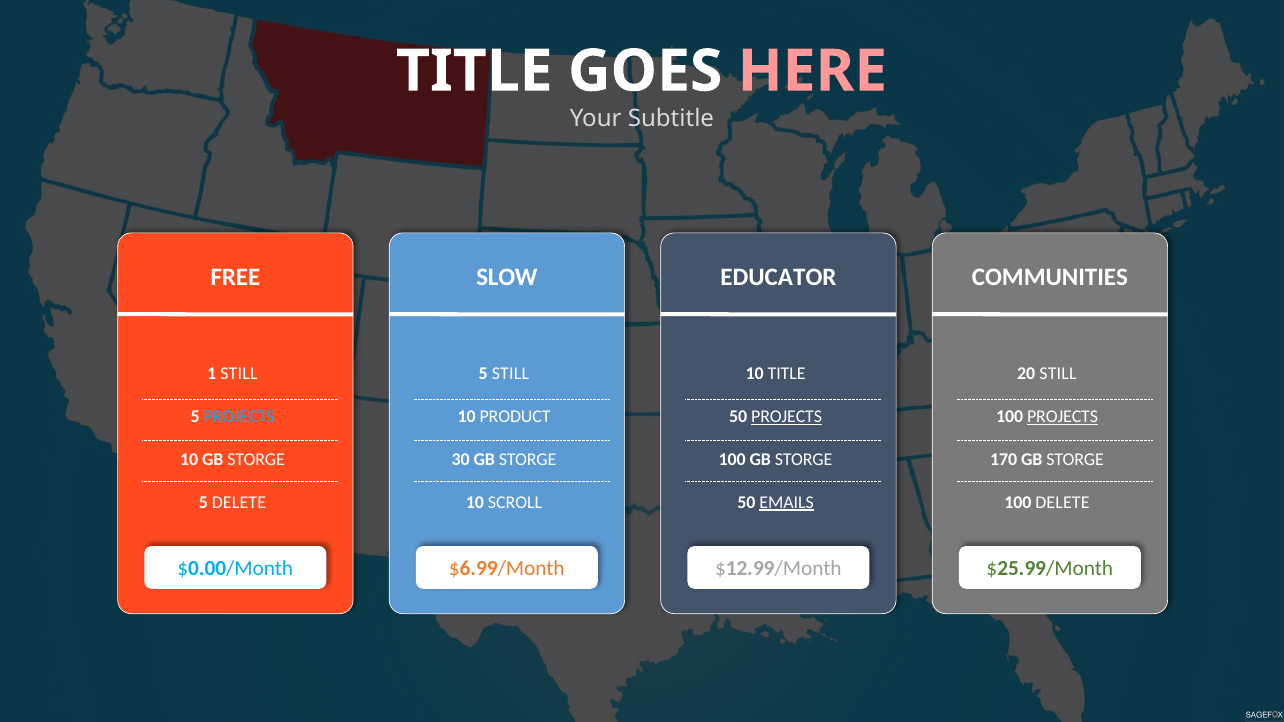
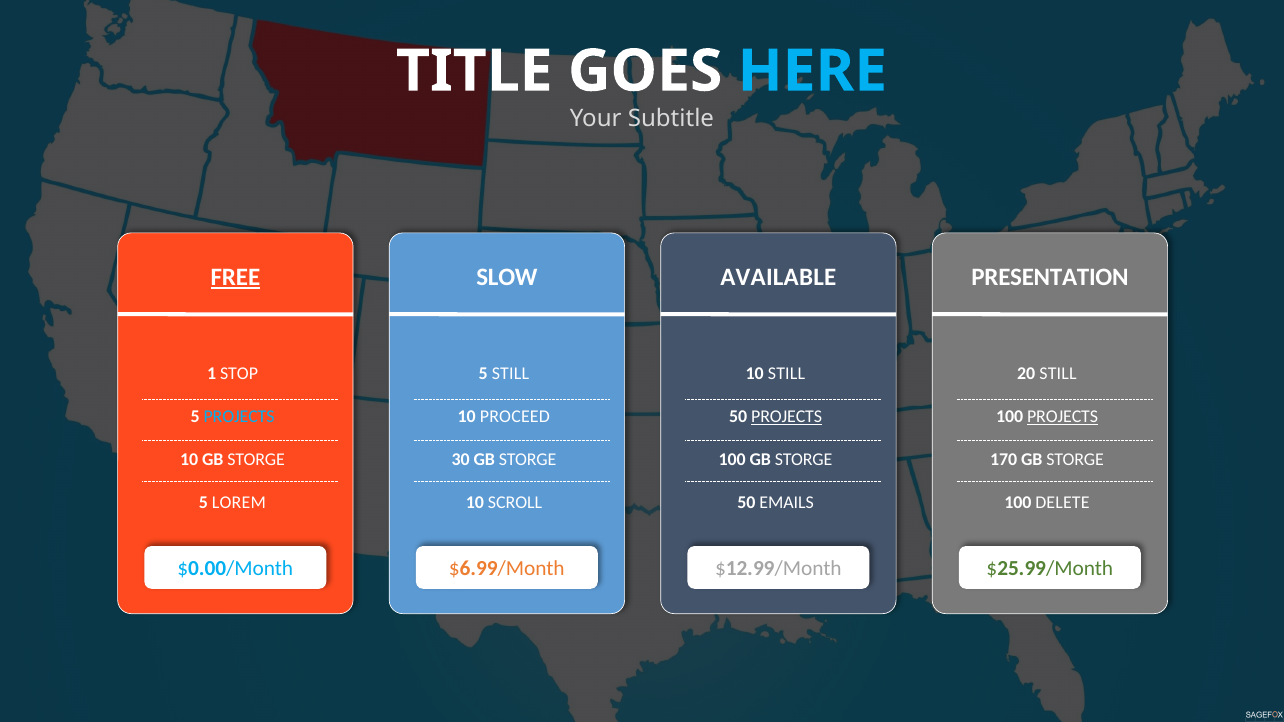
HERE colour: pink -> light blue (812, 71)
FREE underline: none -> present (235, 278)
EDUCATOR: EDUCATOR -> AVAILABLE (778, 278)
COMMUNITIES: COMMUNITIES -> PRESENTATION (1050, 278)
1 STILL: STILL -> STOP (239, 374)
10 TITLE: TITLE -> STILL (786, 374)
PRODUCT: PRODUCT -> PROCEED (515, 417)
5 DELETE: DELETE -> LOREM (239, 502)
EMAILS underline: present -> none (787, 502)
